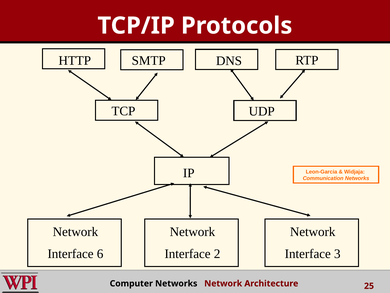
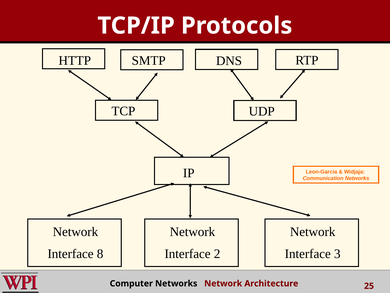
6: 6 -> 8 (100, 253)
